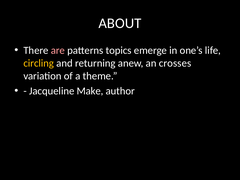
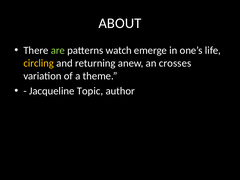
are colour: pink -> light green (58, 50)
topics: topics -> watch (119, 50)
Make: Make -> Topic (90, 91)
